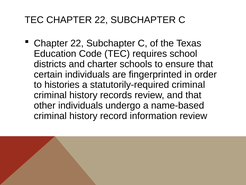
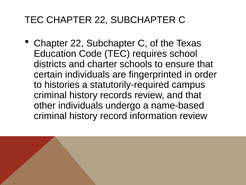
statutorily-required criminal: criminal -> campus (188, 85)
